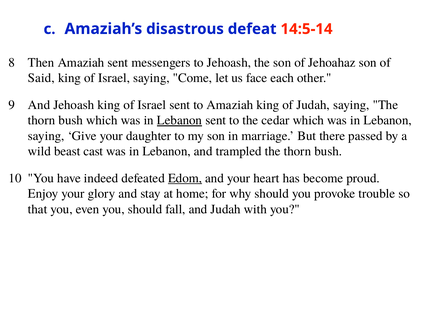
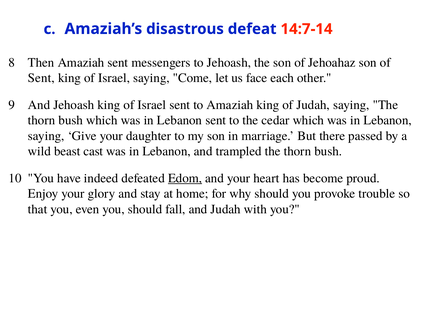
14:5-14: 14:5-14 -> 14:7-14 (307, 29)
Said: Said -> Sent (41, 78)
Lebanon underline: present -> none (180, 120)
